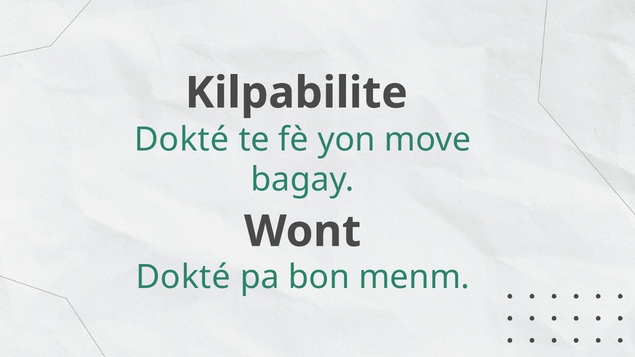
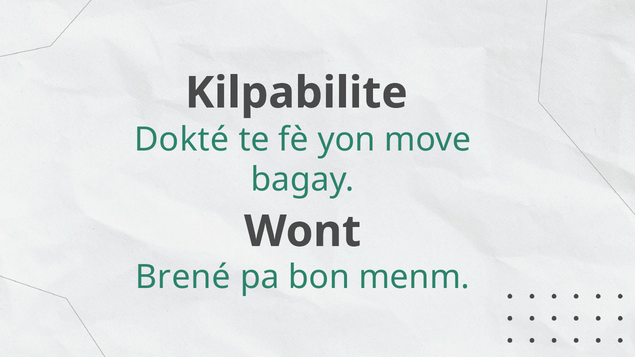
Dokté: Dokté -> Brené (183, 277)
